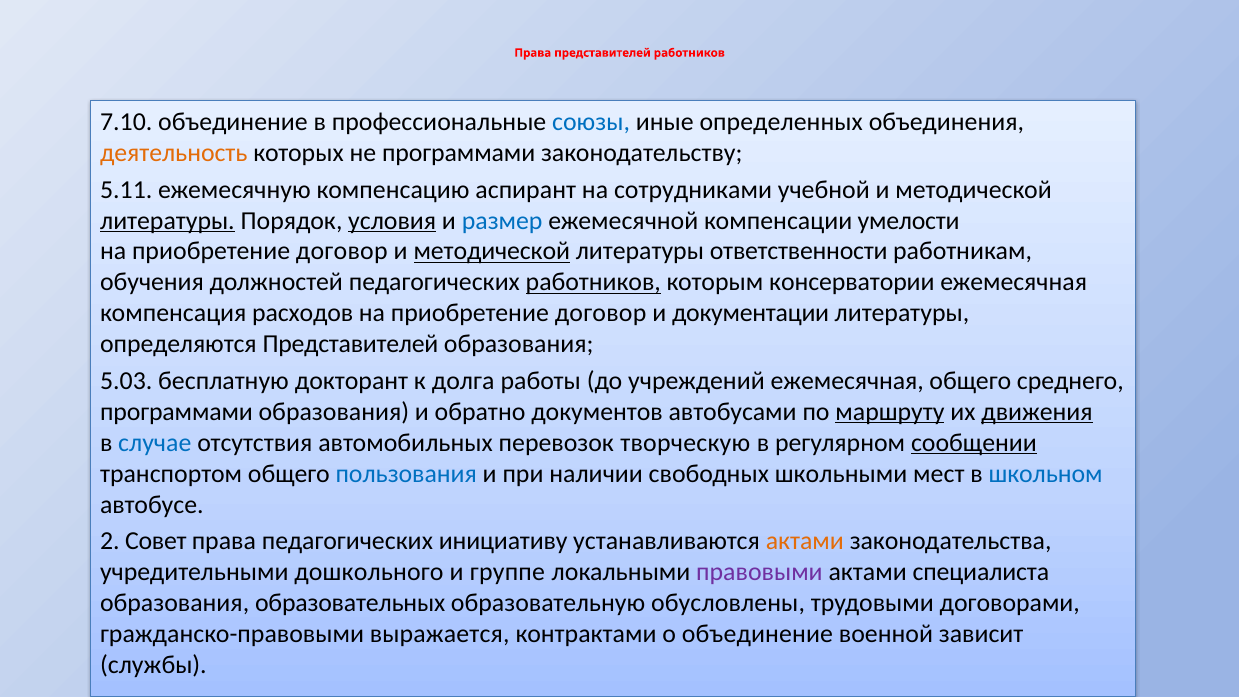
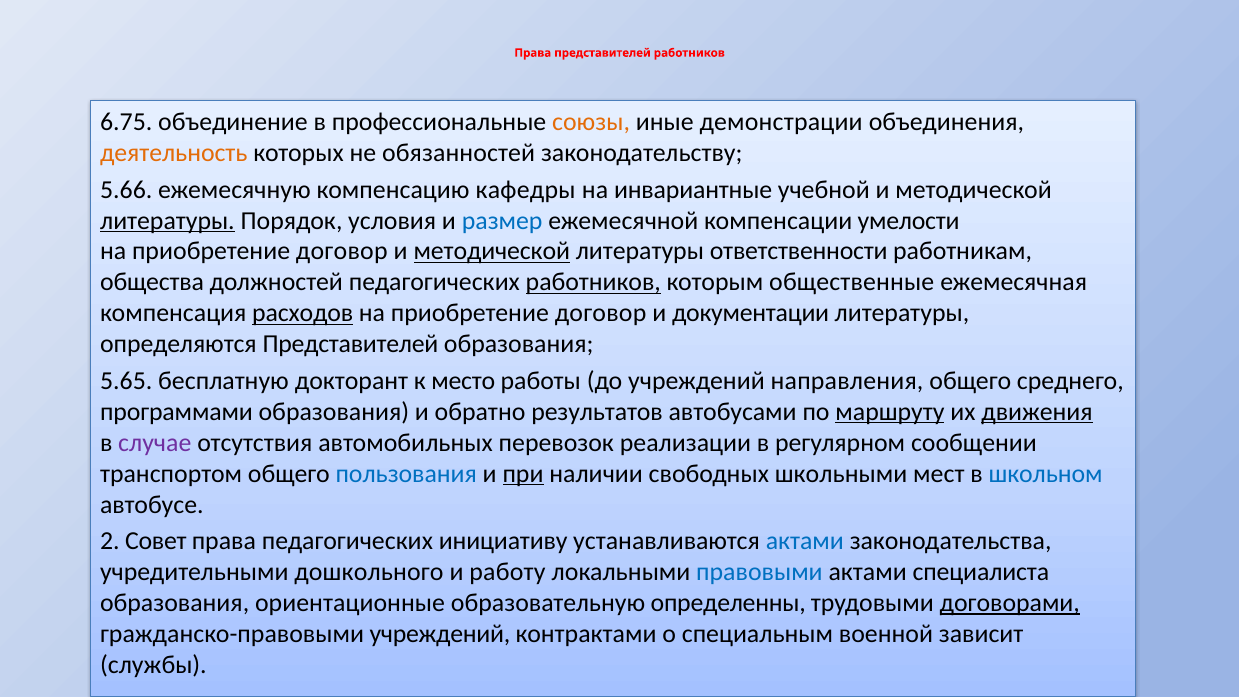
7.10: 7.10 -> 6.75 (126, 122)
союзы colour: blue -> orange (591, 122)
определенных: определенных -> демонстрации (781, 122)
не программами: программами -> обязанностей (459, 153)
5.11: 5.11 -> 5.66 (126, 189)
аспирант: аспирант -> кафедры (526, 189)
сотрудниками: сотрудниками -> инвариантные (693, 189)
условия underline: present -> none (392, 220)
обучения: обучения -> общества (152, 282)
консерватории: консерватории -> общественные (852, 282)
расходов underline: none -> present (303, 313)
5.03: 5.03 -> 5.65 (126, 381)
долга: долга -> место (463, 381)
учреждений ежемесячная: ежемесячная -> направления (847, 381)
документов: документов -> результатов (597, 412)
случае colour: blue -> purple (155, 443)
творческую: творческую -> реализации (685, 443)
сообщении underline: present -> none (974, 443)
при underline: none -> present (523, 474)
актами colour: orange -> blue (805, 541)
группе: группе -> работу (507, 572)
правовыми colour: purple -> blue (759, 572)
образовательных: образовательных -> ориентационные (350, 603)
обусловлены: обусловлены -> определенны (728, 603)
договорами underline: none -> present (1010, 603)
гражданско-правовыми выражается: выражается -> учреждений (440, 634)
о объединение: объединение -> специальным (758, 634)
